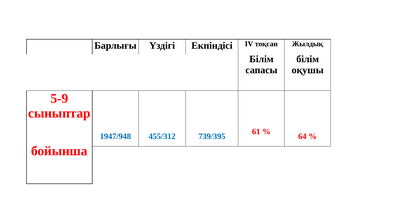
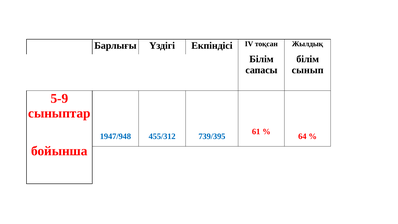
оқушы: оқушы -> сынып (308, 70)
